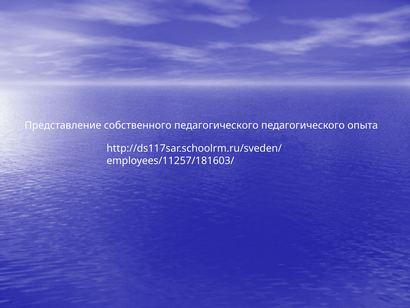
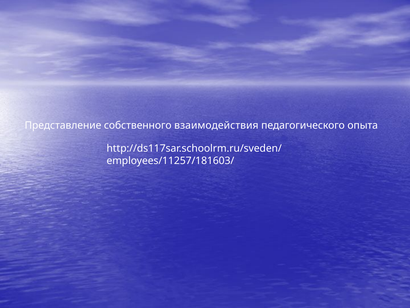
собственного педагогического: педагогического -> взаимодействия (216, 125)
